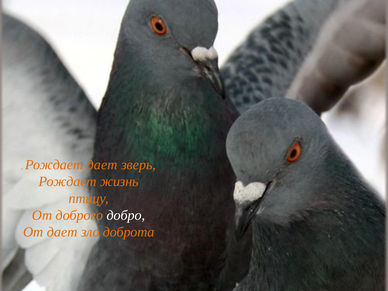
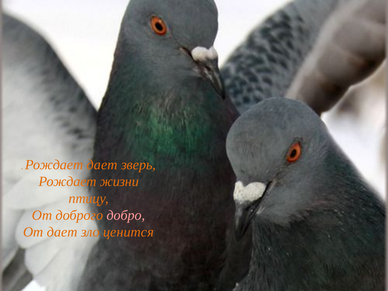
жизнь: жизнь -> жизни (119, 182)
добро colour: white -> pink (126, 215)
доброта: доброта -> ценится (128, 232)
